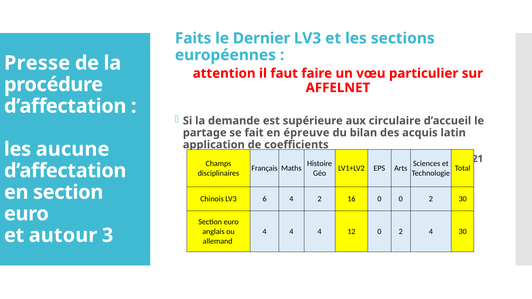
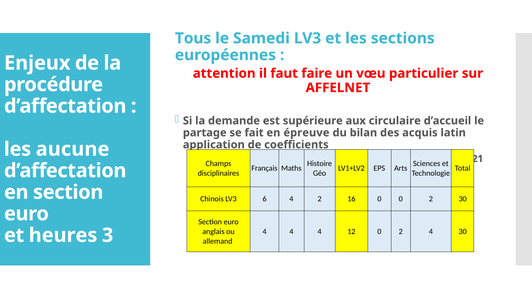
Faits: Faits -> Tous (193, 38)
Dernier: Dernier -> Samedi (261, 38)
Presse: Presse -> Enjeux (37, 63)
autour: autour -> heures (63, 236)
